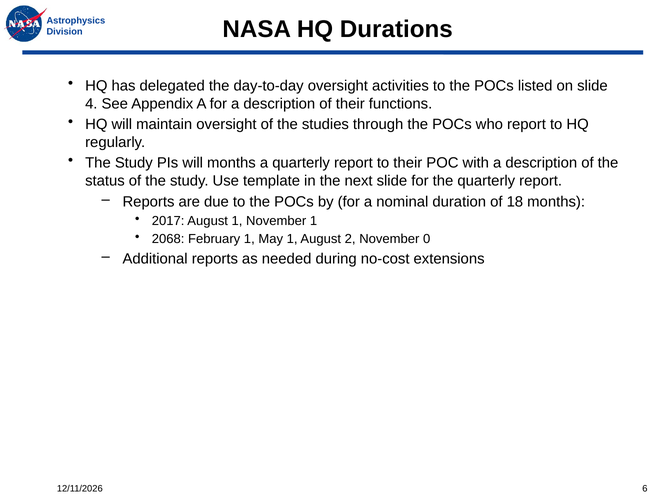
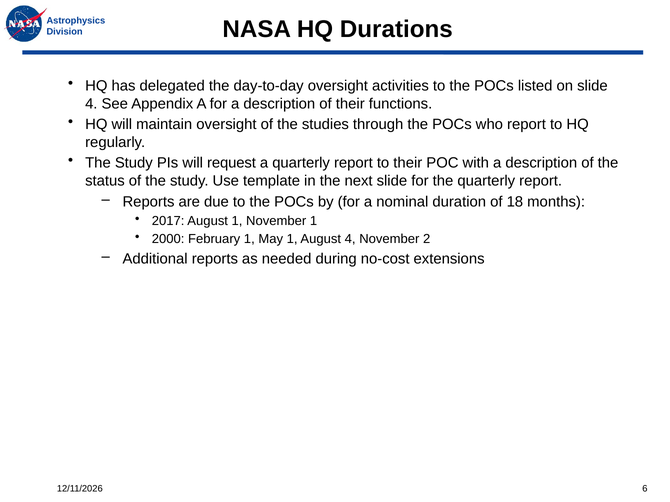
will months: months -> request (231, 163)
2068: 2068 -> 2000 (168, 239)
August 2: 2 -> 4 (350, 239)
0: 0 -> 2 (427, 239)
